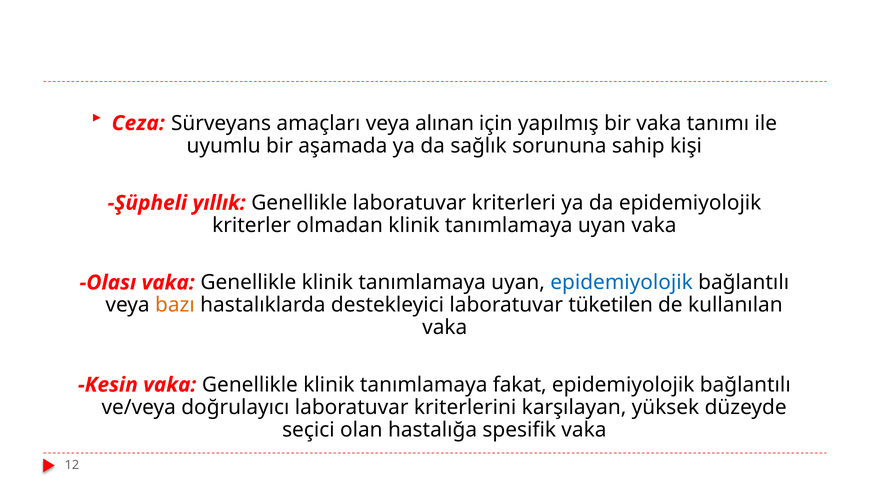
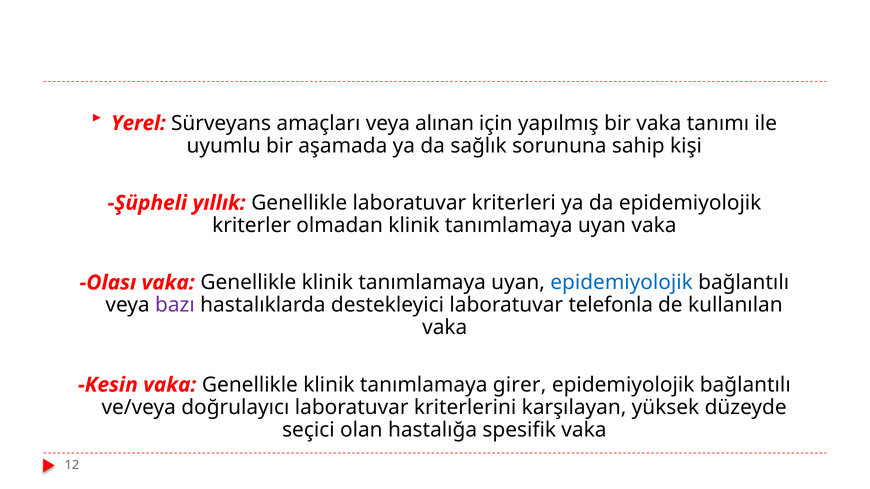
Ceza: Ceza -> Yerel (138, 123)
bazı colour: orange -> purple (175, 305)
tüketilen: tüketilen -> telefonla (611, 305)
fakat: fakat -> girer (520, 385)
